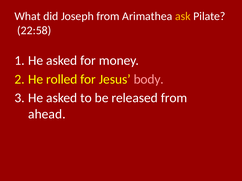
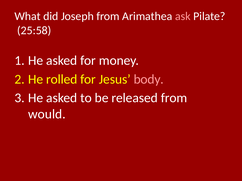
ask colour: yellow -> pink (183, 16)
22:58: 22:58 -> 25:58 (34, 30)
ahead: ahead -> would (47, 114)
